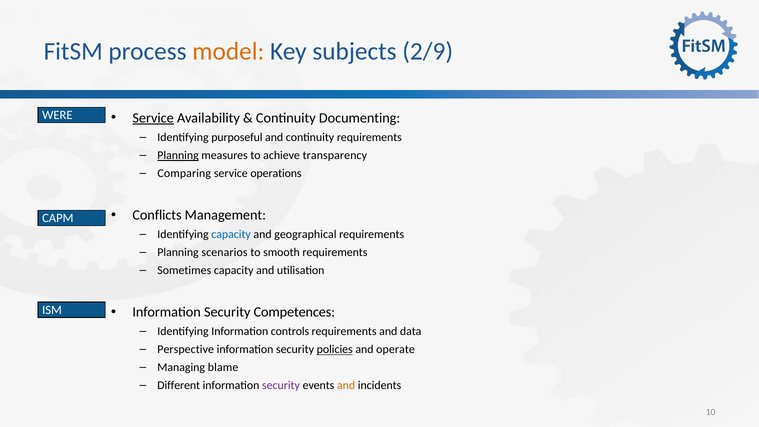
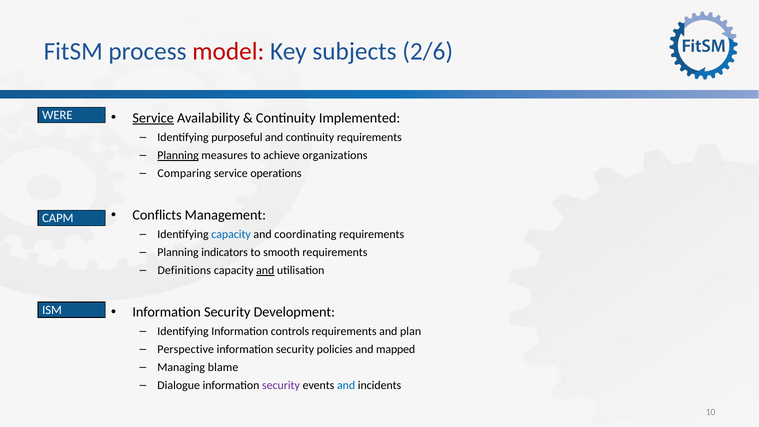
model colour: orange -> red (228, 51)
2/9: 2/9 -> 2/6 (428, 51)
Documenting: Documenting -> Implemented (360, 118)
transparency: transparency -> organizations (335, 155)
geographical: geographical -> coordinating (305, 234)
scenarios: scenarios -> indicators (225, 252)
Sometimes: Sometimes -> Definitions (184, 270)
and underline: none -> present (265, 270)
Competences: Competences -> Development (294, 312)
data: data -> plan (411, 331)
policies underline: present -> none (335, 349)
operate: operate -> mapped (396, 349)
Different: Different -> Dialogue (179, 386)
and colour: orange -> blue (346, 386)
